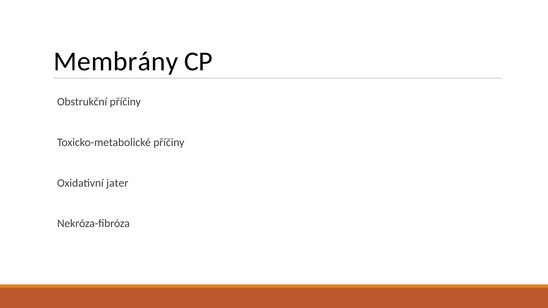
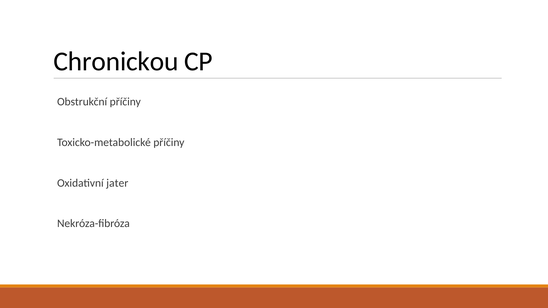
Membrány: Membrány -> Chronickou (116, 61)
